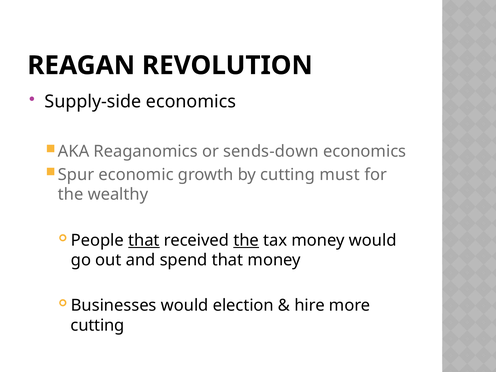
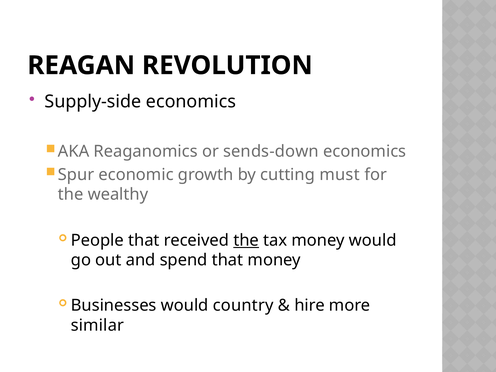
that underline: present -> none (144, 240)
election: election -> country (243, 305)
cutting: cutting -> similar (97, 325)
